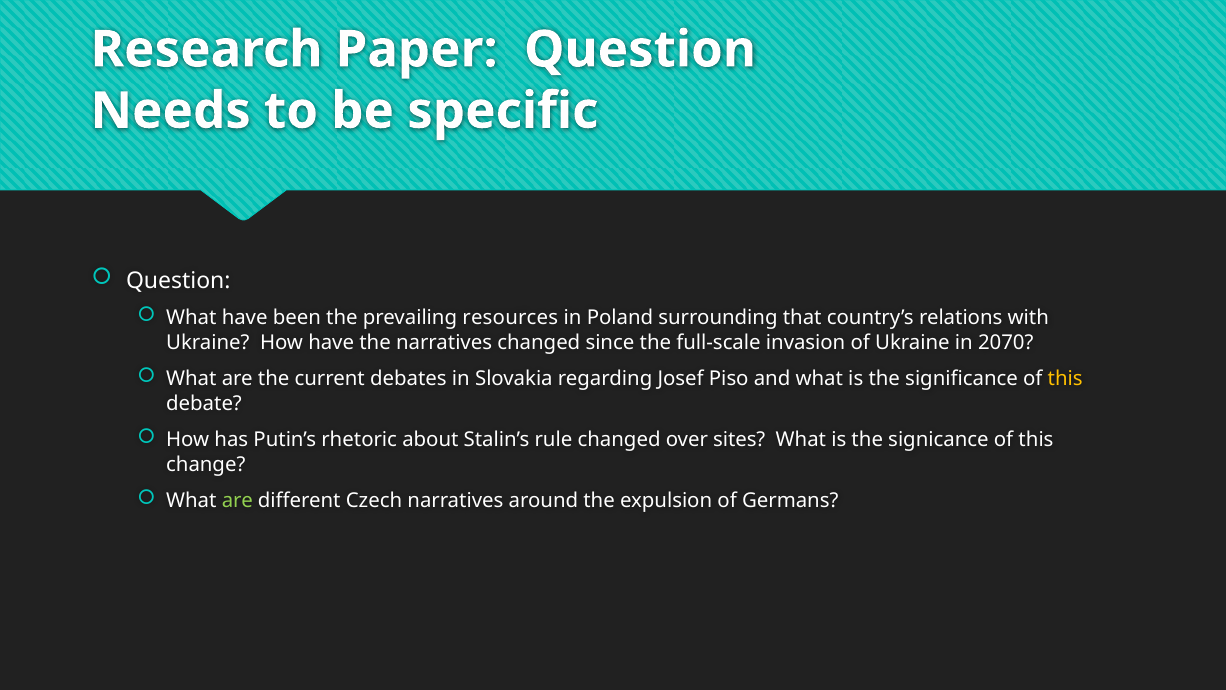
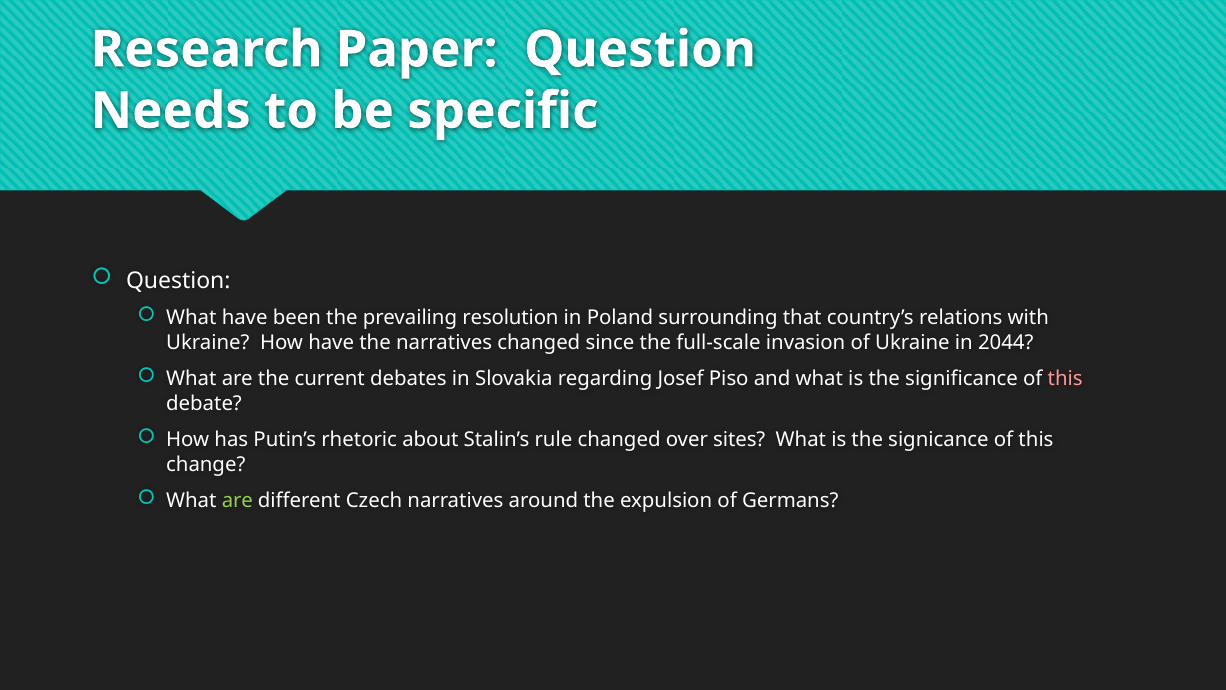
resources: resources -> resolution (510, 318)
2070: 2070 -> 2044 (1006, 343)
this colour: yellow -> pink (1065, 379)
